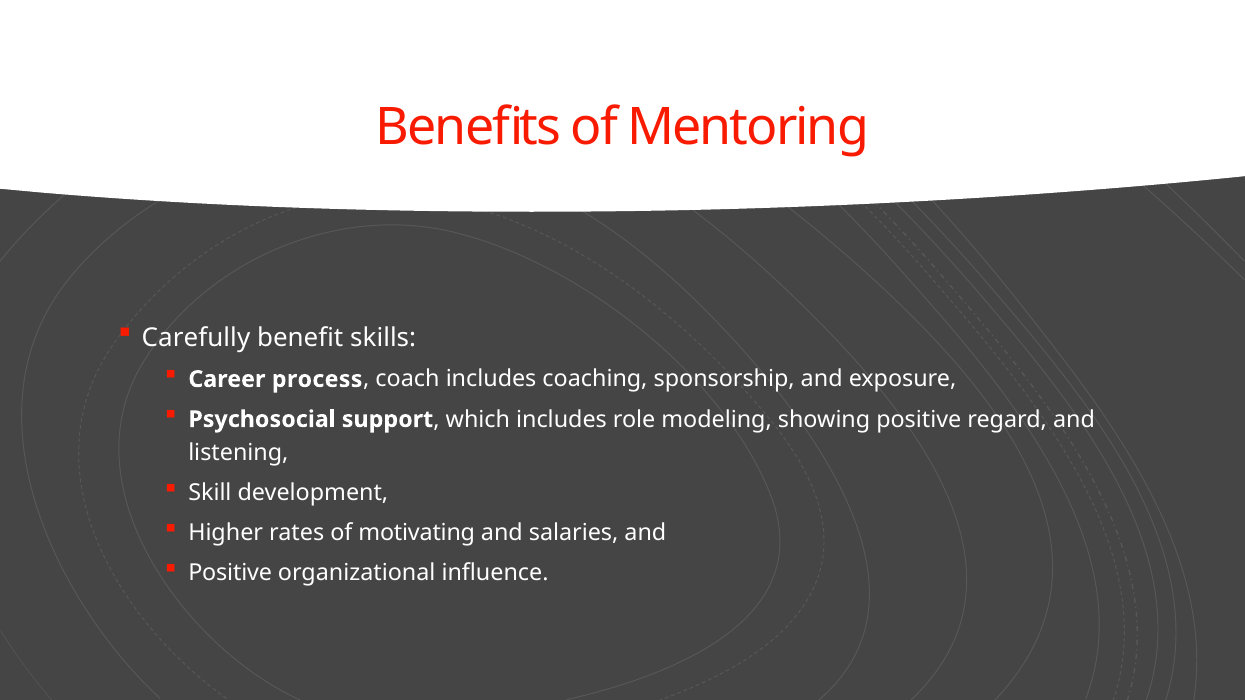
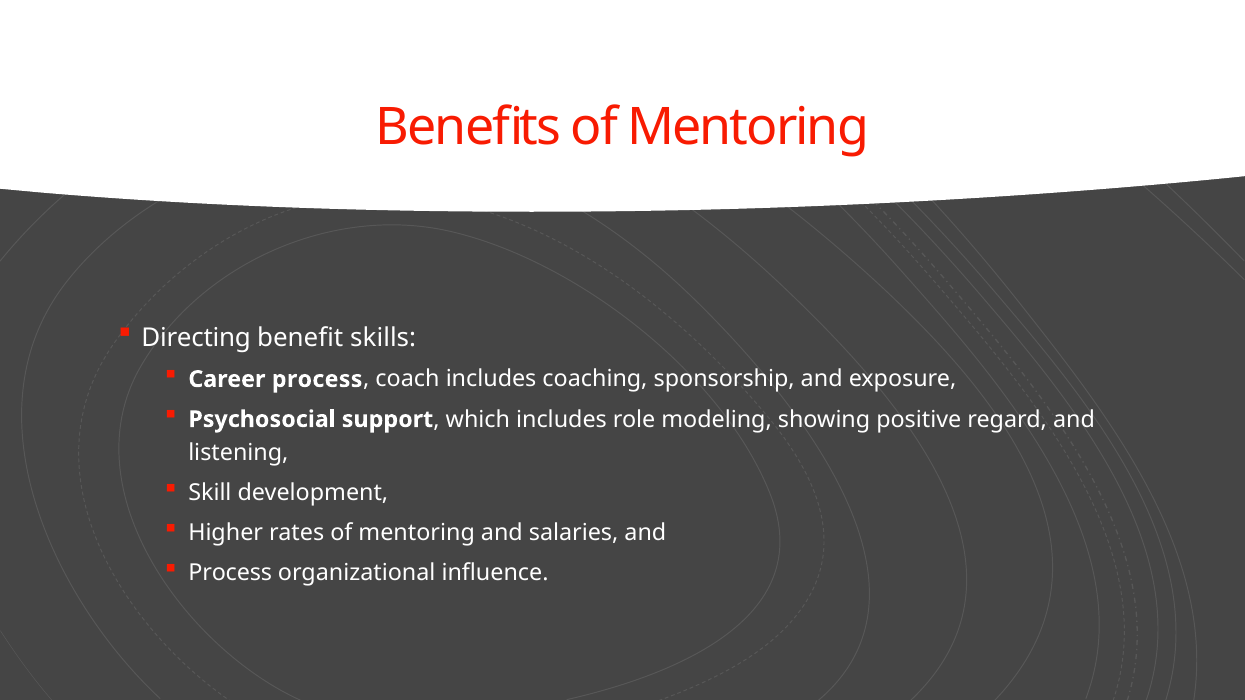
Carefully: Carefully -> Directing (196, 338)
rates of motivating: motivating -> mentoring (417, 533)
Positive: Positive -> Process (230, 573)
